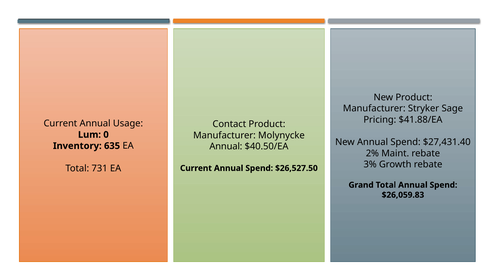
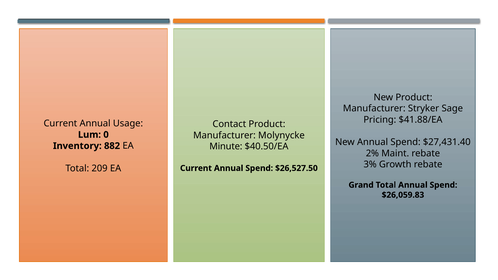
Annual: Annual -> Minute (226, 147)
635: 635 -> 882 (112, 146)
731: 731 -> 209 (100, 168)
